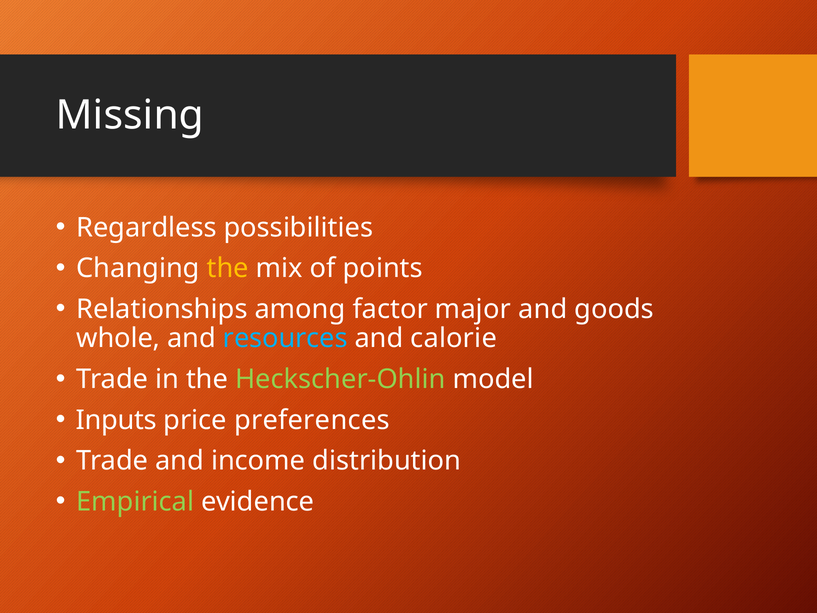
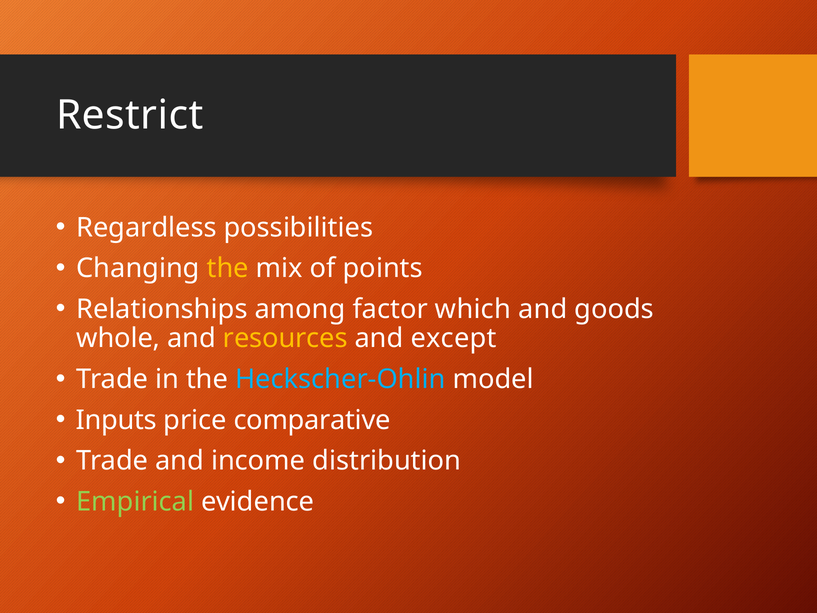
Missing: Missing -> Restrict (130, 115)
major: major -> which (473, 309)
resources colour: light blue -> yellow (285, 338)
calorie: calorie -> except (454, 338)
Heckscher-Ohlin colour: light green -> light blue (340, 379)
preferences: preferences -> comparative (312, 420)
